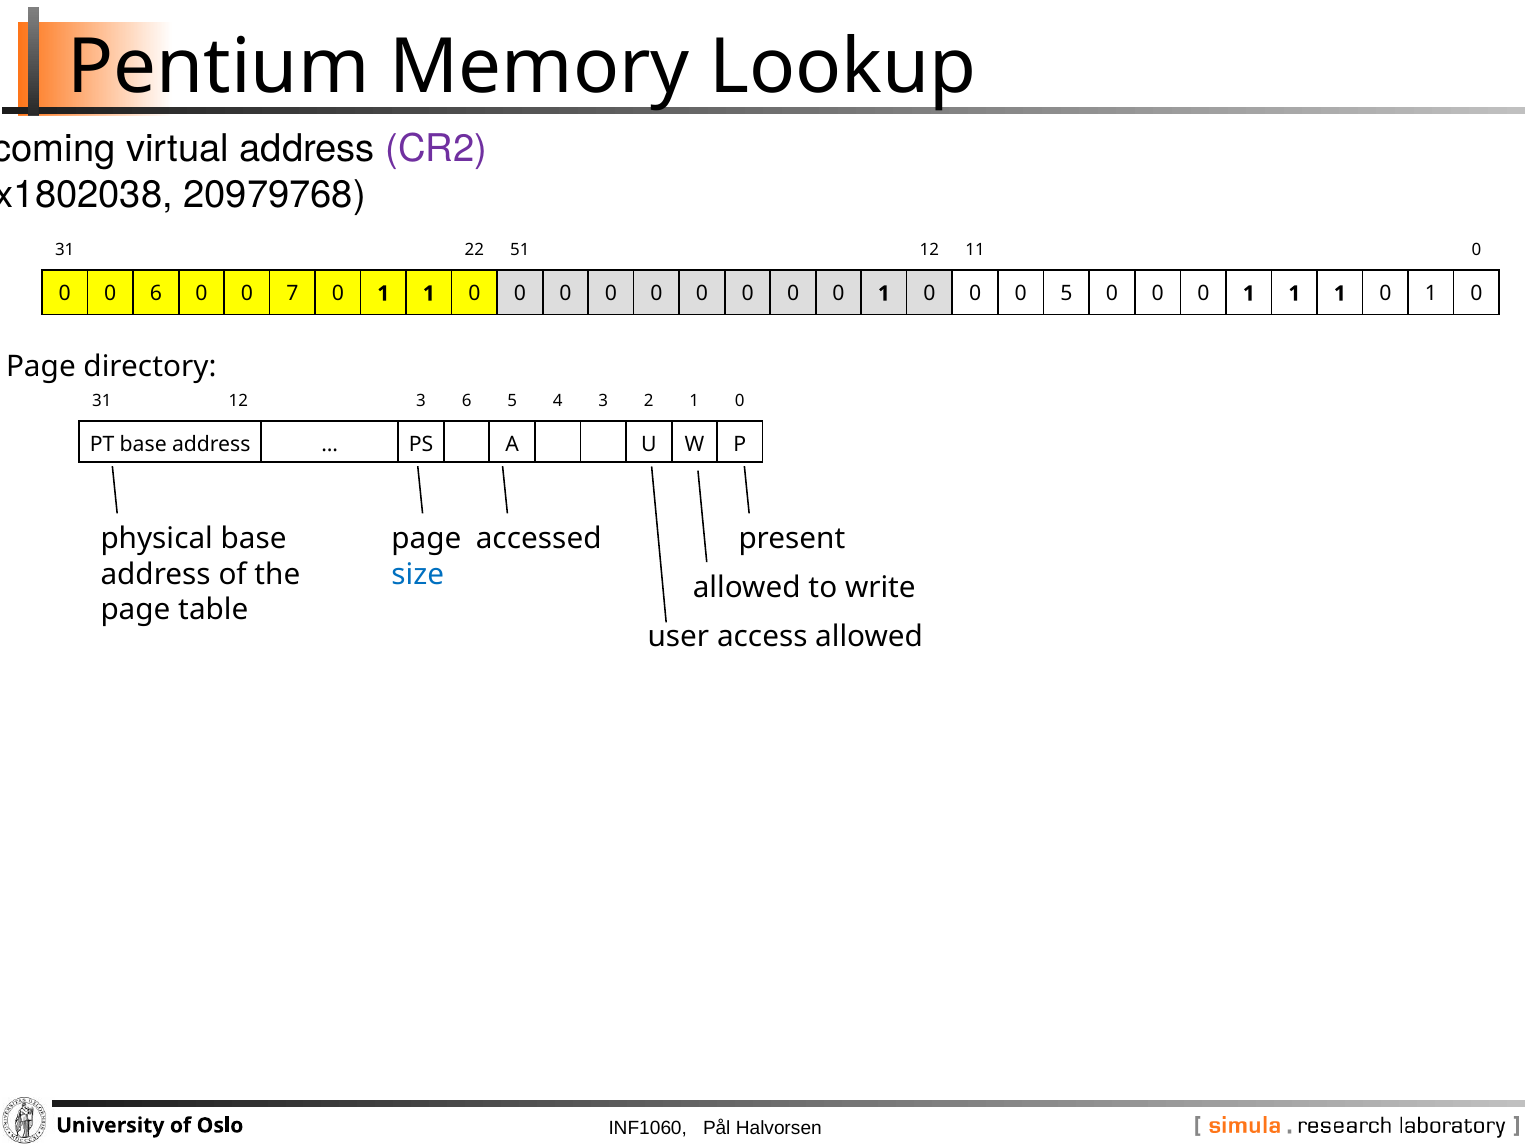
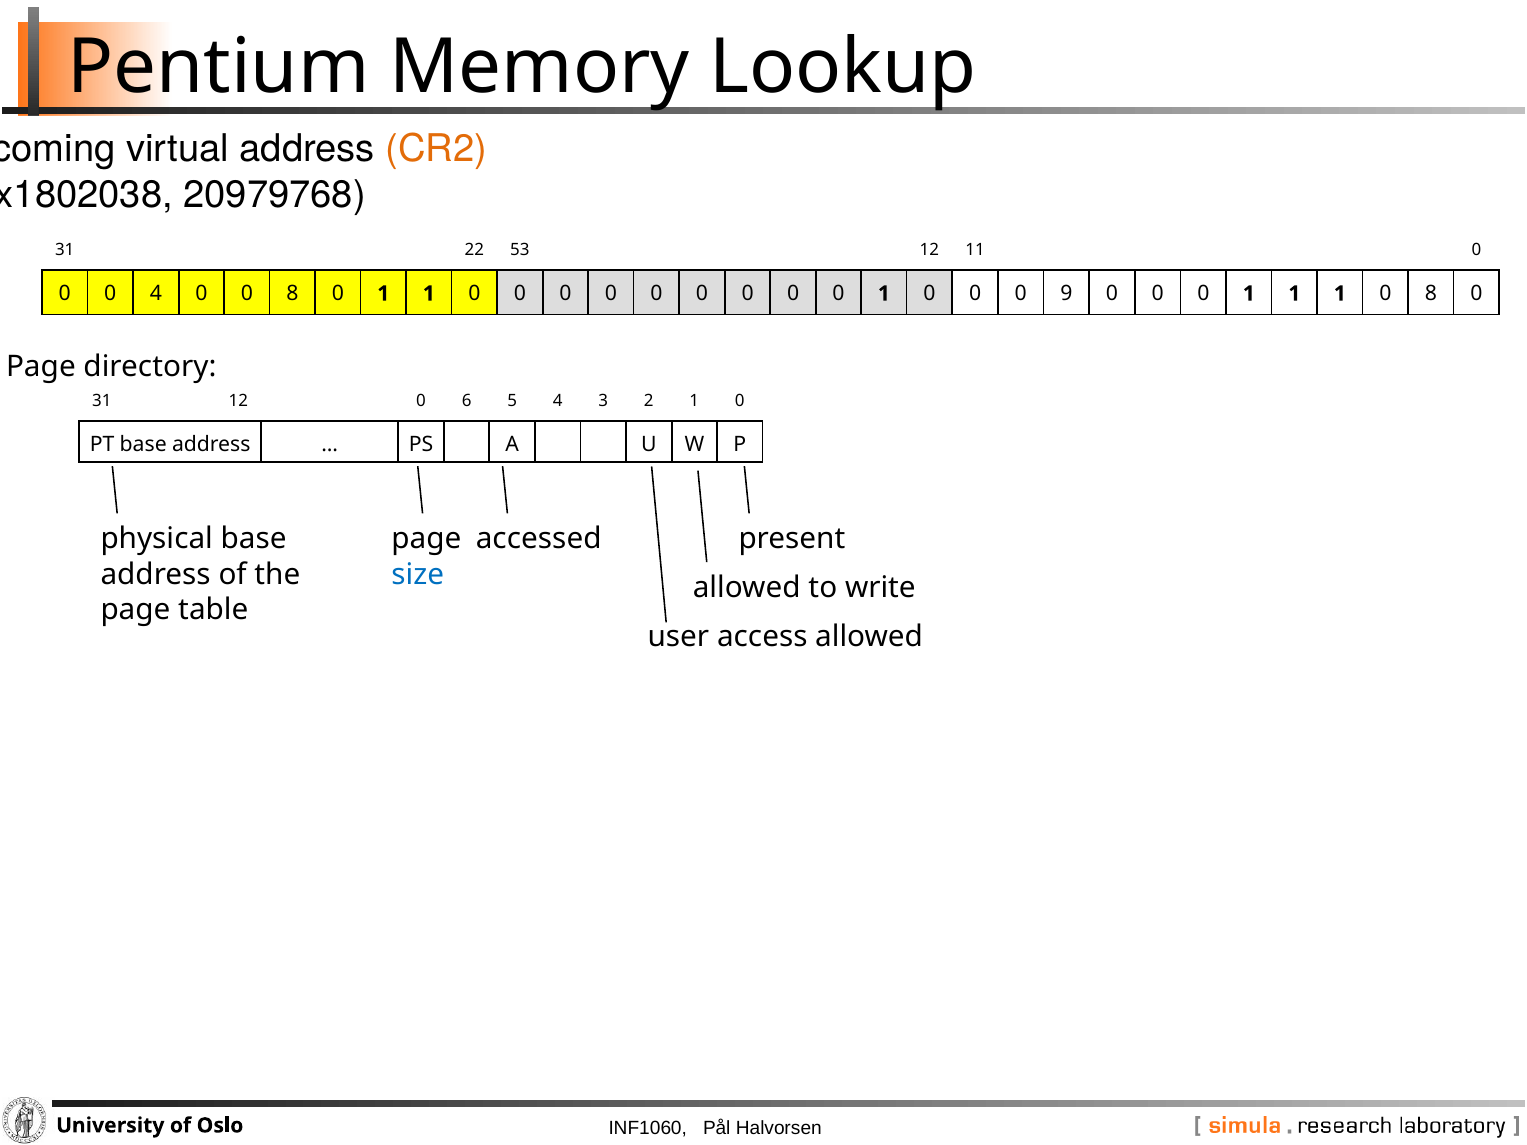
CR2 colour: purple -> orange (436, 149)
51: 51 -> 53 (520, 250)
0 6: 6 -> 4 (156, 294)
0 0 7: 7 -> 8 (292, 294)
0 5: 5 -> 9 (1066, 294)
1 0 1: 1 -> 8 (1431, 294)
12 3: 3 -> 0 (421, 401)
